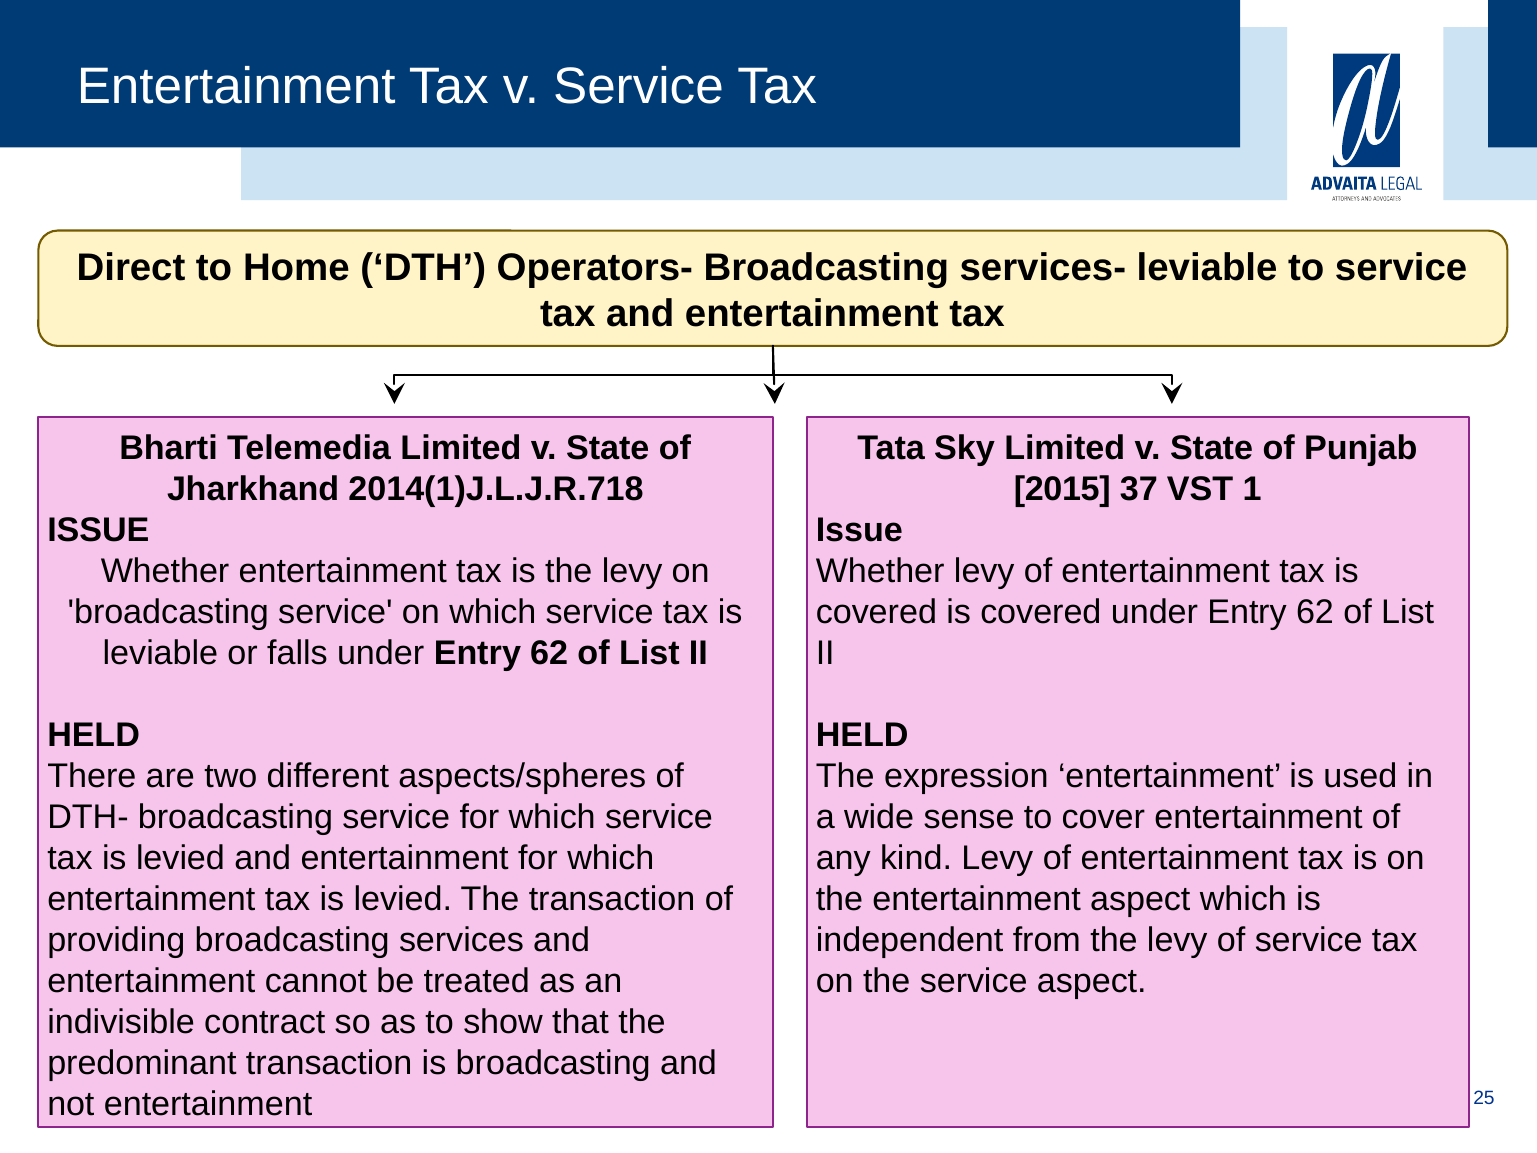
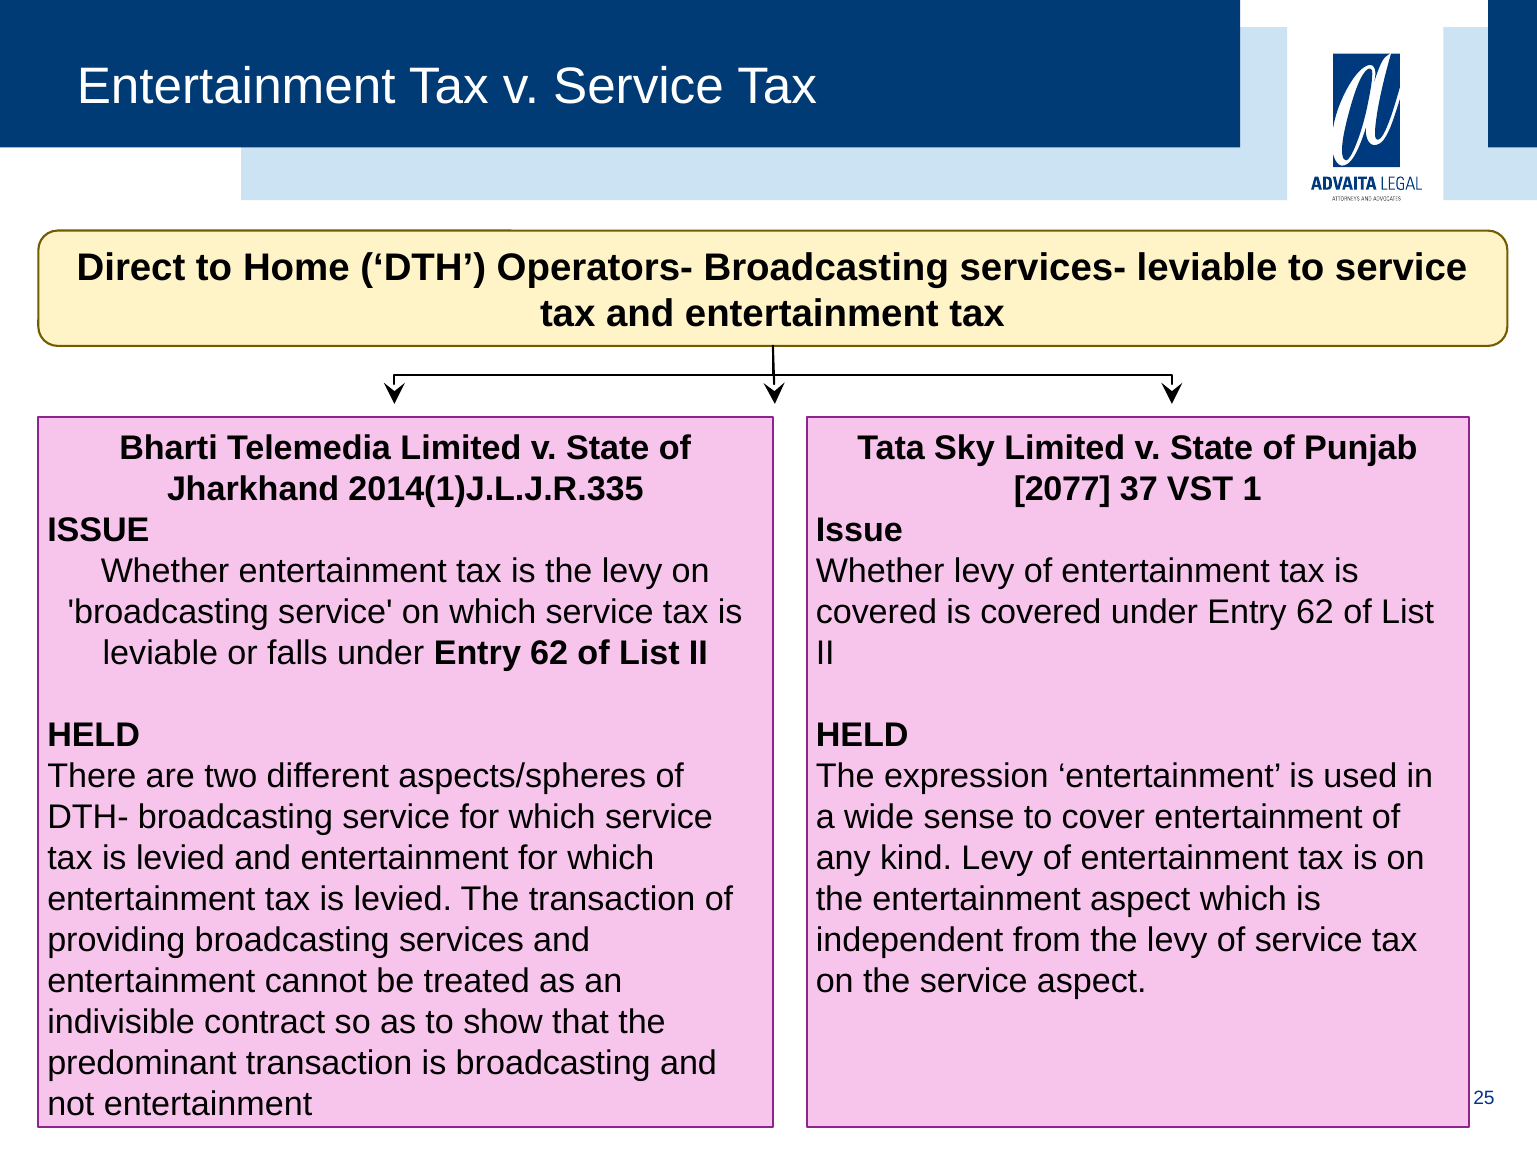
2014(1)J.L.J.R.718: 2014(1)J.L.J.R.718 -> 2014(1)J.L.J.R.335 (496, 490)
2015: 2015 -> 2077 (1062, 490)
